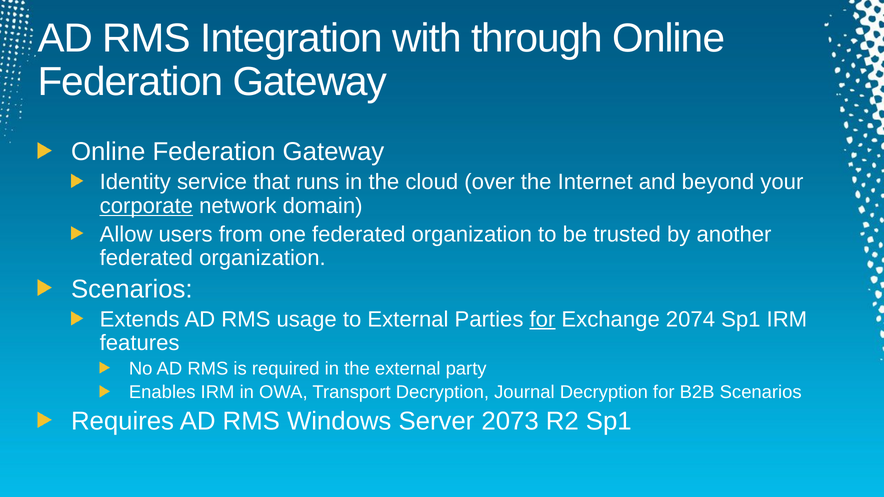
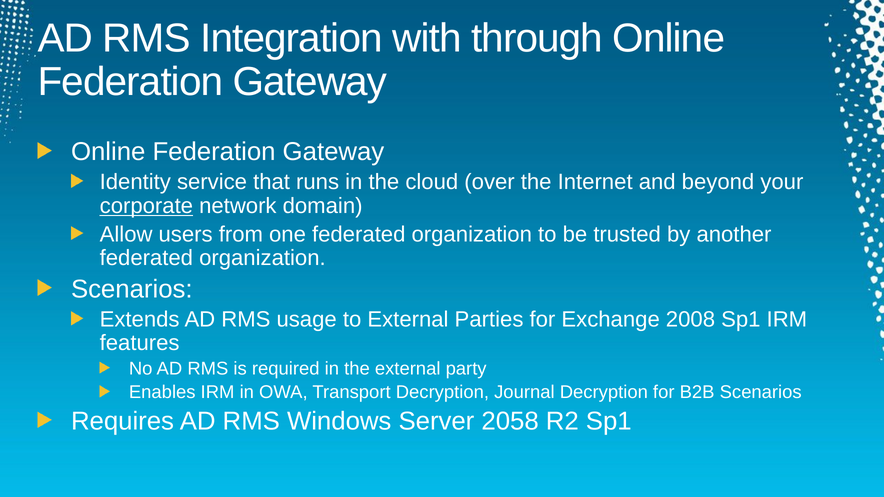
for underline: present -> none (542, 320)
2074: 2074 -> 2008 (690, 320)
2073: 2073 -> 2058 (510, 422)
